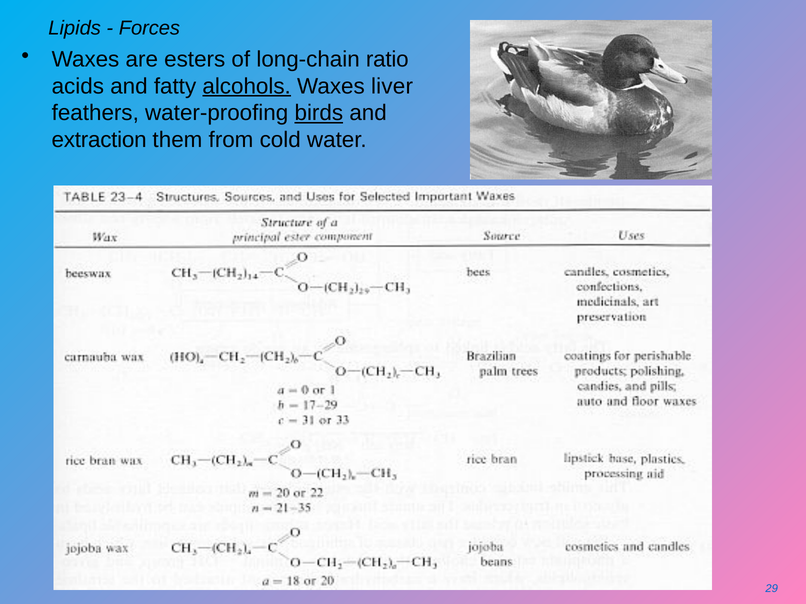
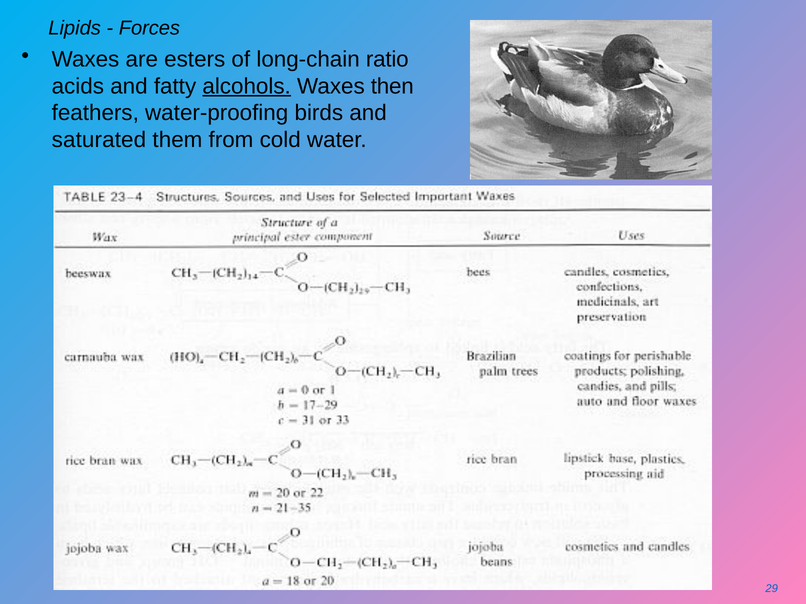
liver: liver -> then (392, 86)
birds underline: present -> none (319, 113)
extraction: extraction -> saturated (99, 140)
